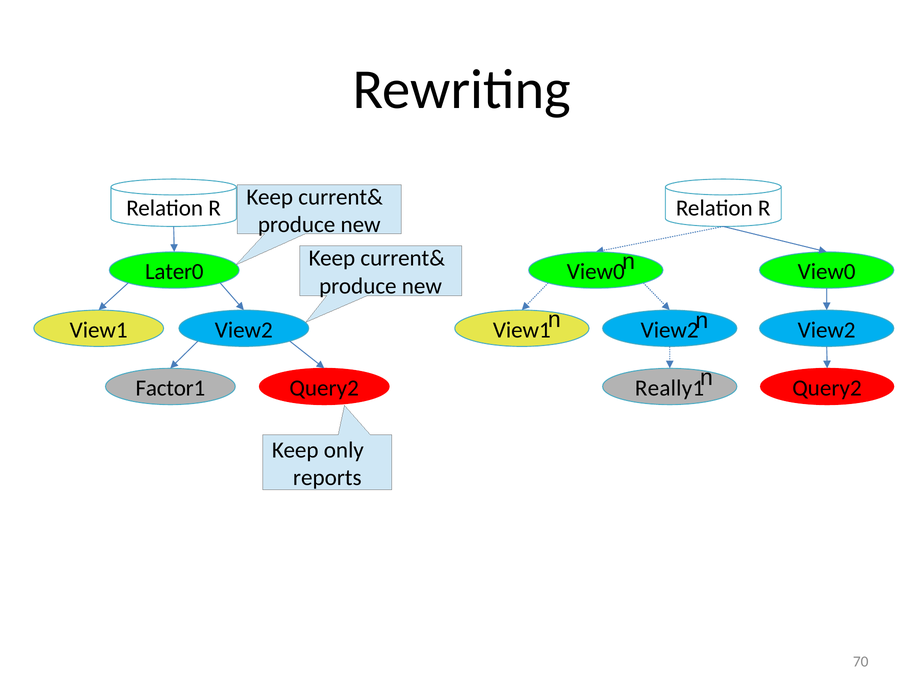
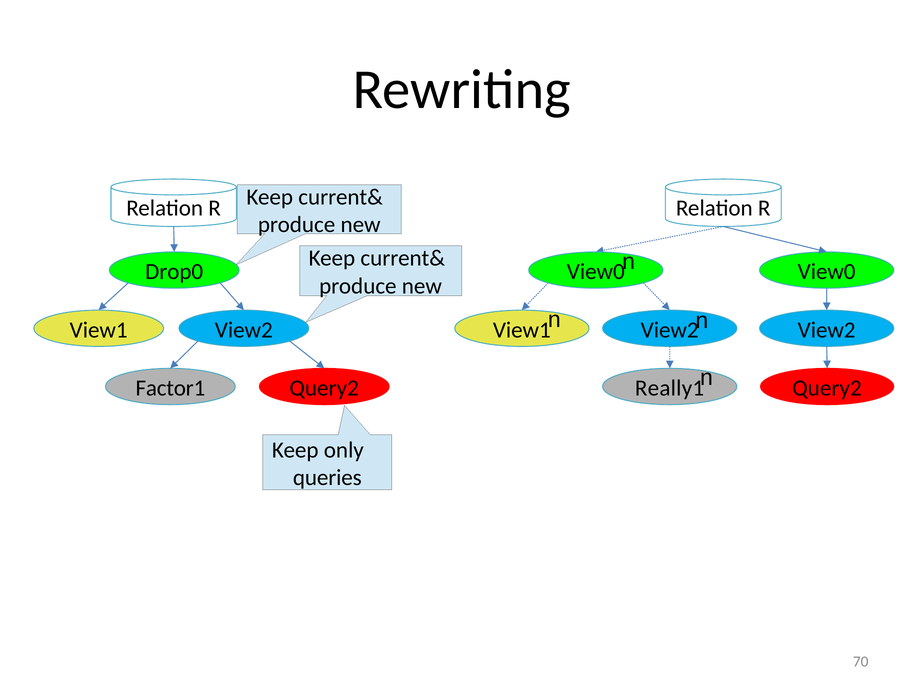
Later0: Later0 -> Drop0 (174, 272)
reports: reports -> queries (327, 478)
